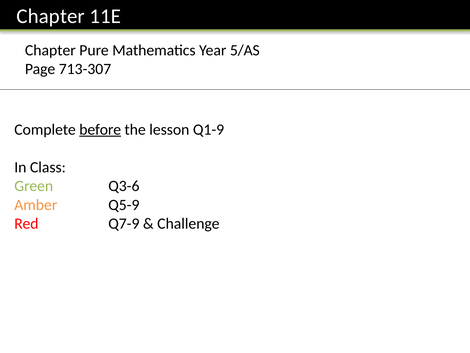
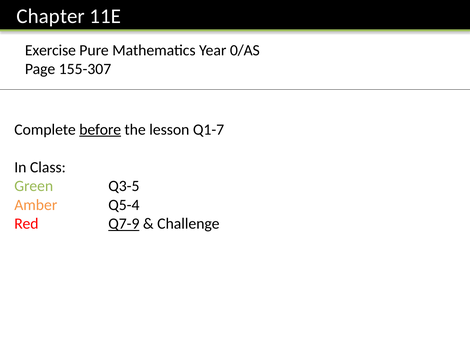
Chapter: Chapter -> Exercise (50, 50)
5/AS: 5/AS -> 0/AS (245, 50)
713-307: 713-307 -> 155-307 (85, 69)
Q1-9: Q1-9 -> Q1-7 (209, 129)
Q3-6: Q3-6 -> Q3-5 (124, 186)
Q5-9: Q5-9 -> Q5-4 (124, 205)
Q7-9 underline: none -> present (124, 223)
